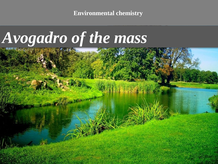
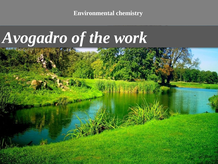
mass: mass -> work (131, 38)
